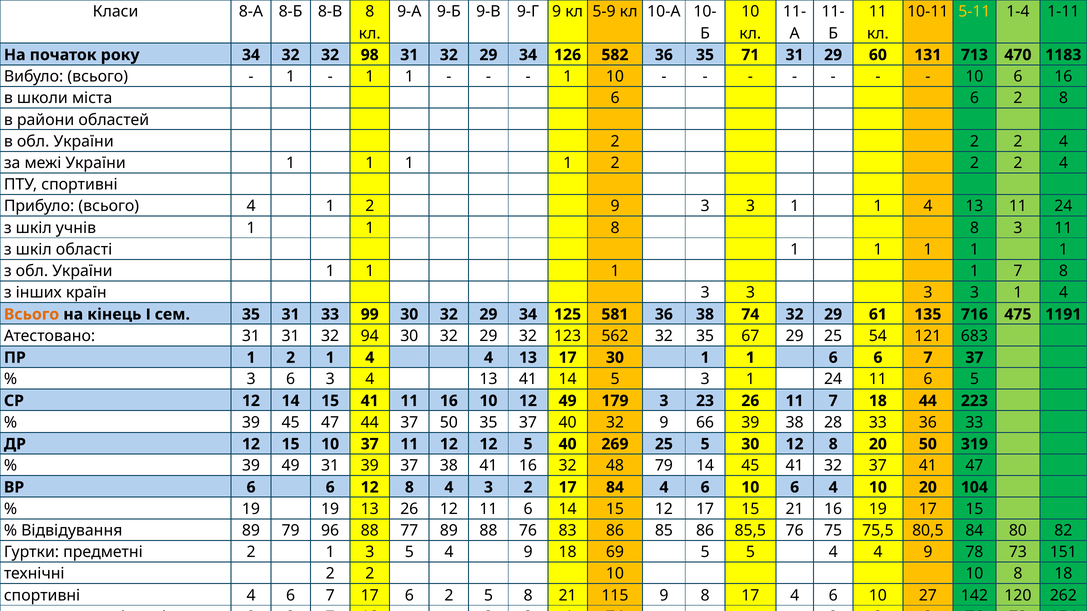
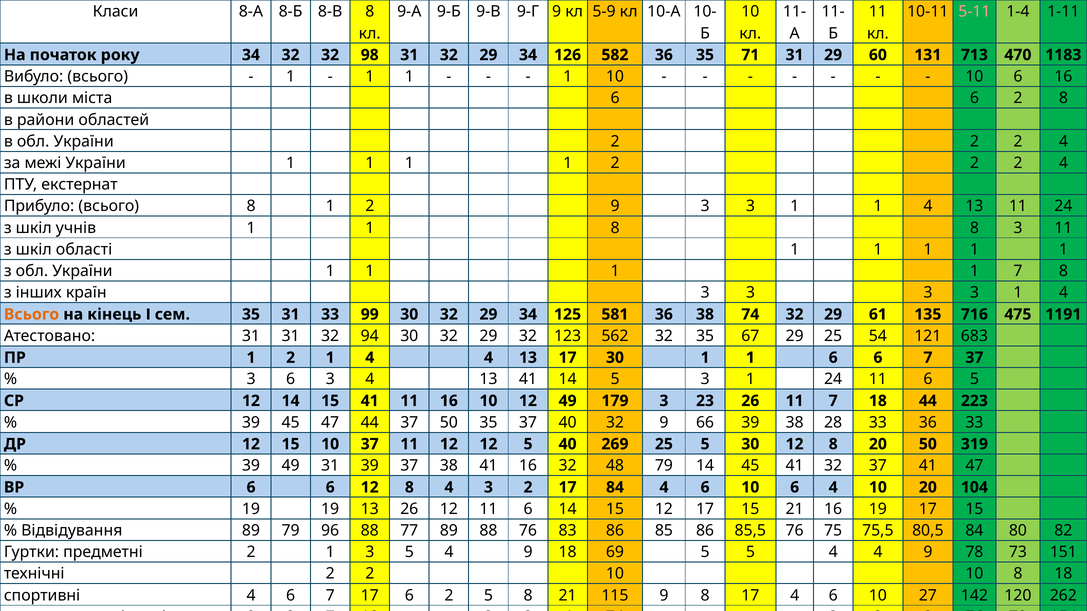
5-11 colour: yellow -> pink (974, 12)
ПТУ спортивні: спортивні -> екстернат (79, 185)
всього 4: 4 -> 8 (251, 206)
